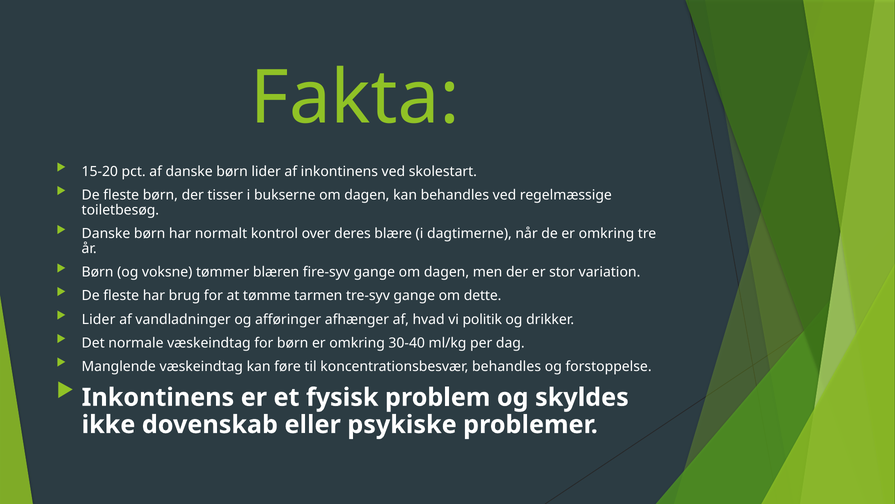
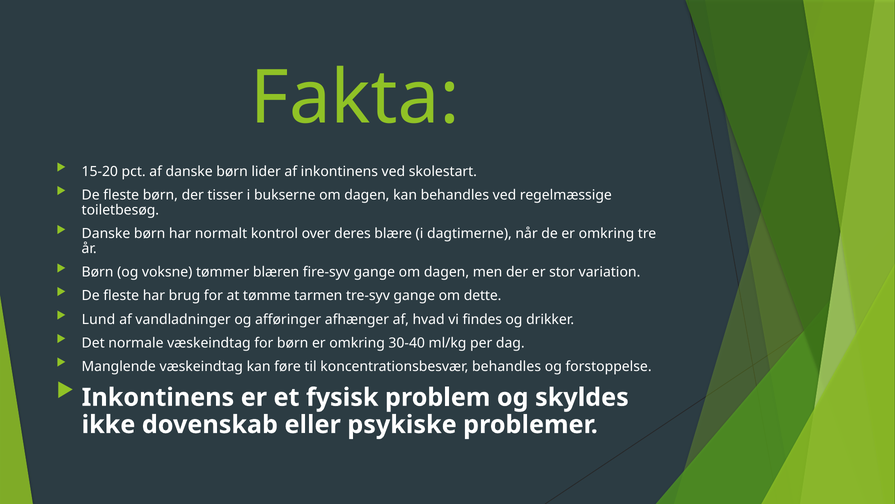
Lider: Lider -> Lund (99, 319)
politik: politik -> findes (482, 319)
